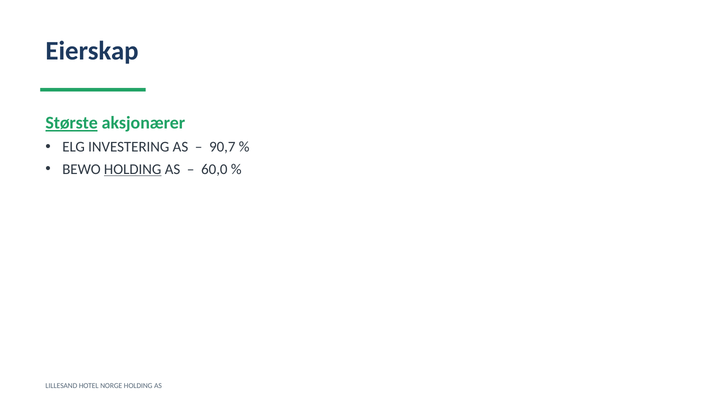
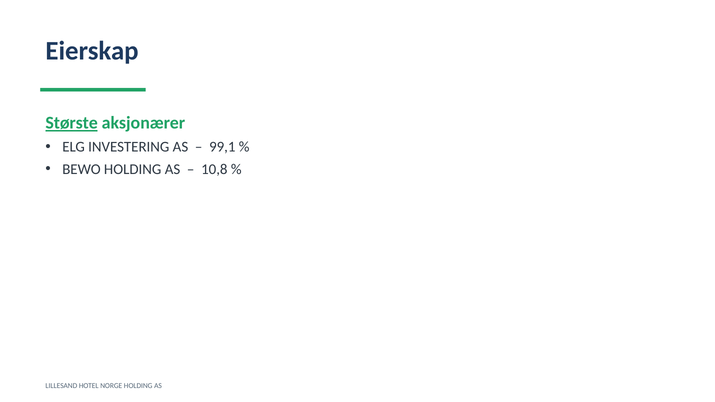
90,7: 90,7 -> 99,1 (222, 147)
HOLDING underline: present -> none (133, 169)
60,0: 60,0 -> 10,8 (214, 169)
